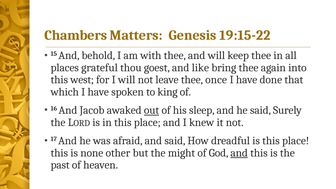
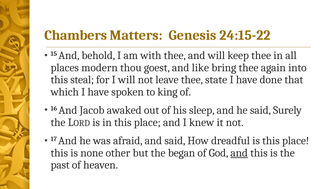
19:15-22: 19:15-22 -> 24:15-22 (245, 35)
grateful: grateful -> modern (99, 68)
west: west -> steal (82, 80)
once: once -> state (216, 80)
out underline: present -> none (152, 110)
might: might -> began (182, 153)
